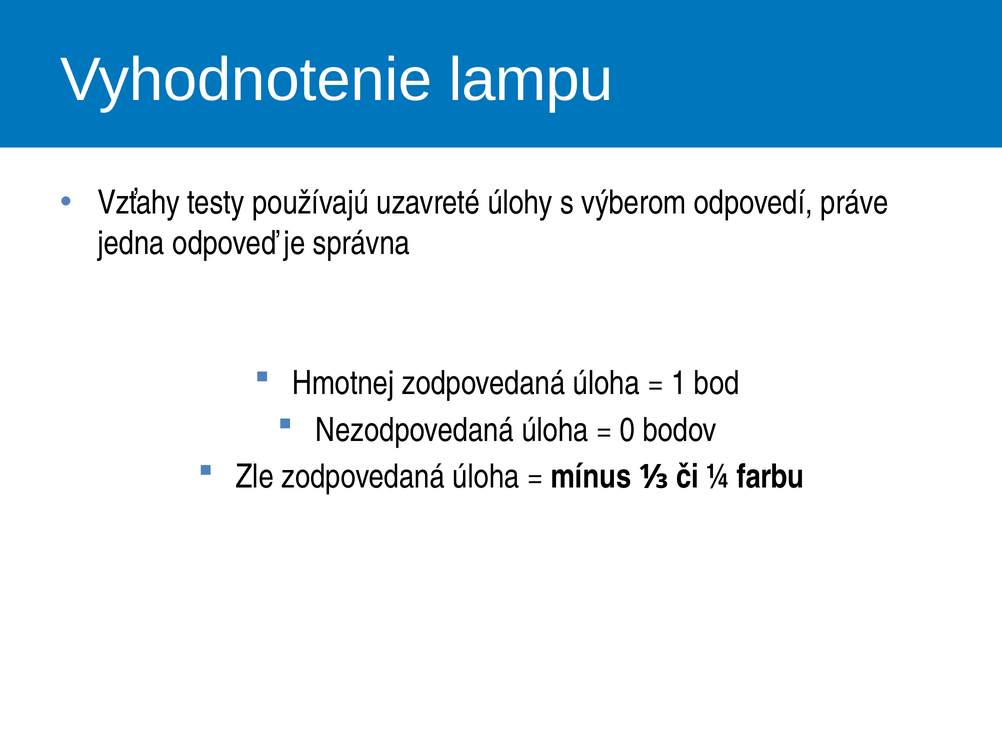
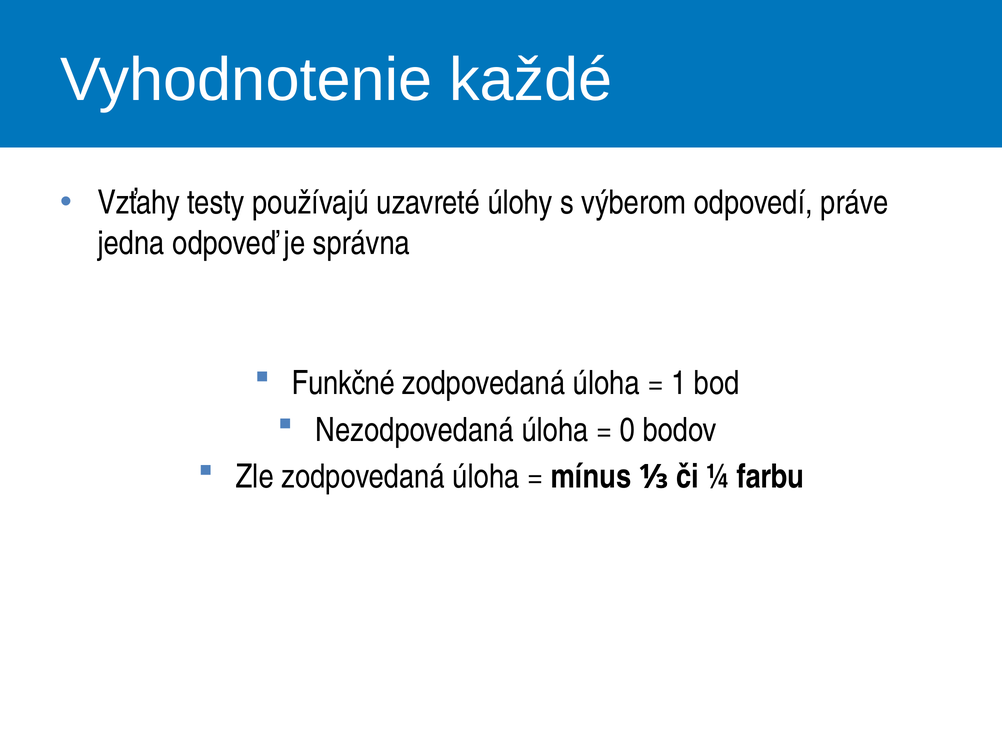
lampu: lampu -> každé (531, 80)
Hmotnej: Hmotnej -> Funkčné (343, 383)
